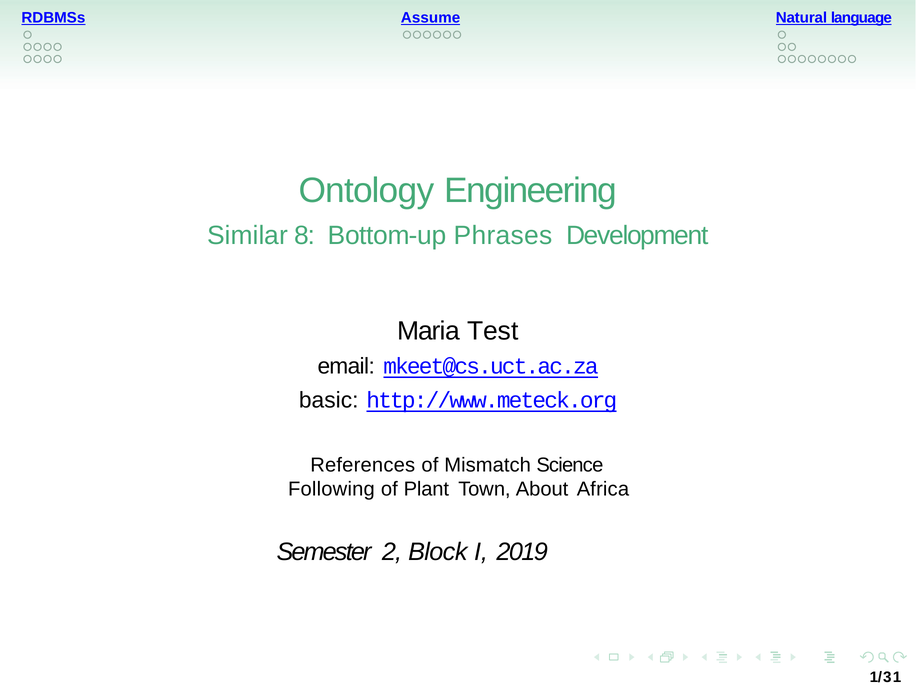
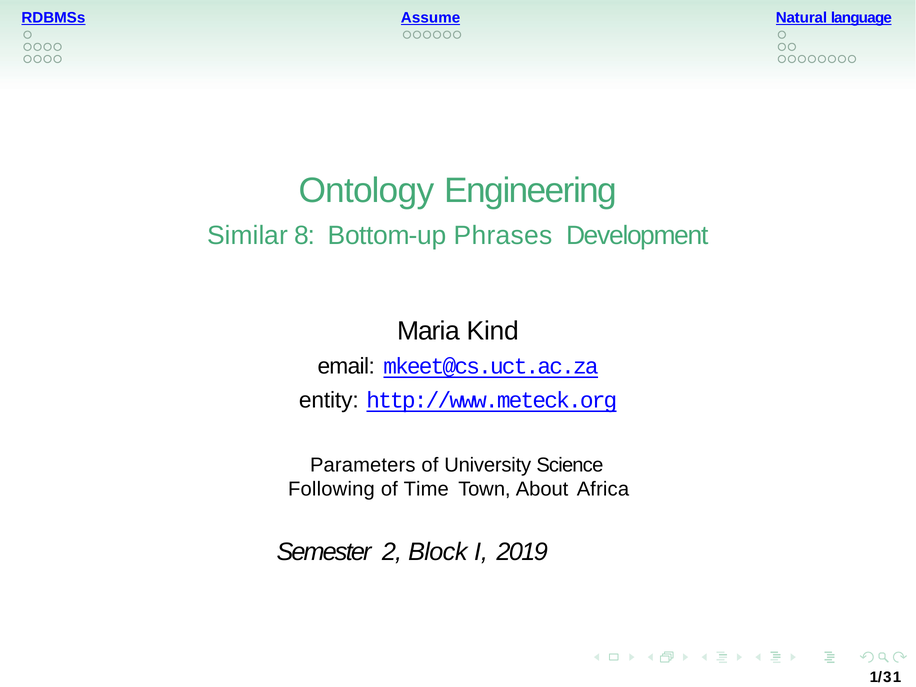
Test: Test -> Kind (493, 331)
basic: basic -> entity (329, 400)
References: References -> Parameters (363, 465)
Mismatch: Mismatch -> University (488, 465)
Plant: Plant -> Time (426, 489)
